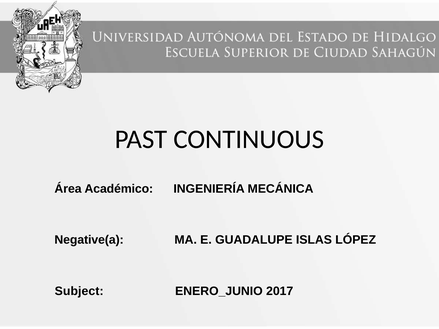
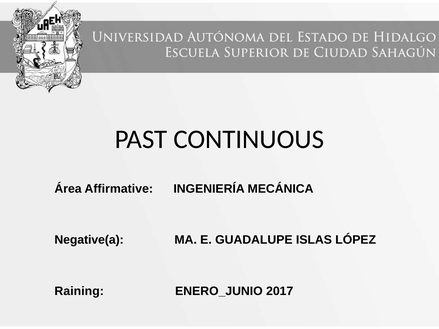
Académico: Académico -> Affirmative (119, 189)
Subject: Subject -> Raining (79, 291)
